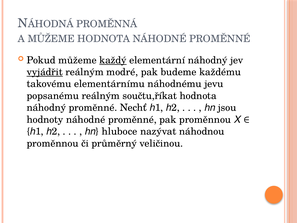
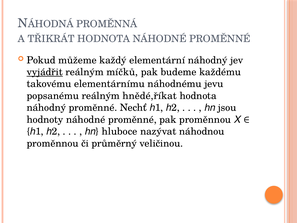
A MŮŽEME: MŮŽEME -> TŘIKRÁT (51, 39)
každý underline: present -> none (113, 60)
modré: modré -> míčků (122, 72)
součtu,říkat: součtu,říkat -> hnědé,říkat (150, 96)
